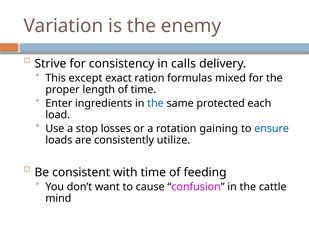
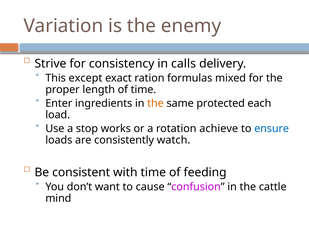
the colour: blue -> orange (155, 103)
losses: losses -> works (116, 128)
gaining: gaining -> achieve (219, 128)
utilize: utilize -> watch (174, 140)
